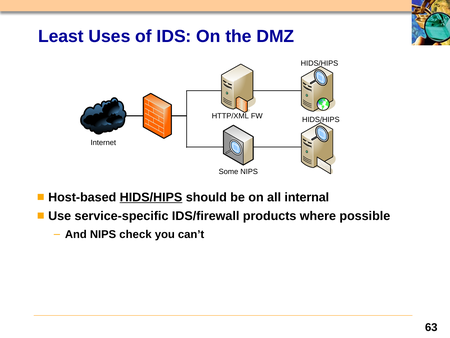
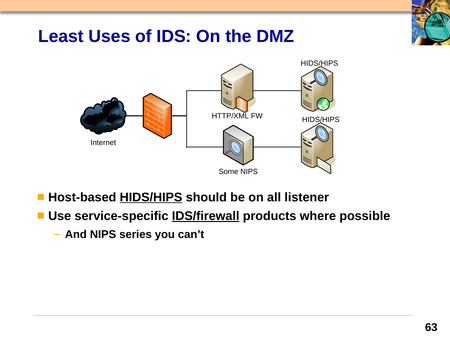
internal: internal -> listener (307, 197)
IDS/firewall underline: none -> present (206, 216)
check: check -> series (136, 234)
